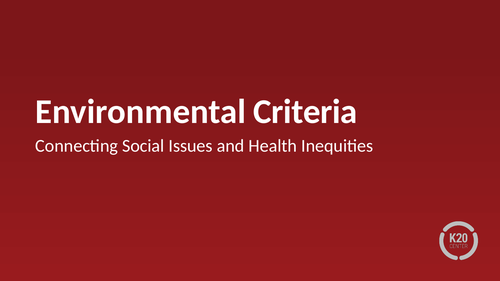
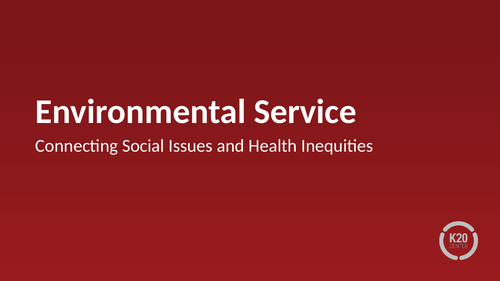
Criteria: Criteria -> Service (305, 112)
